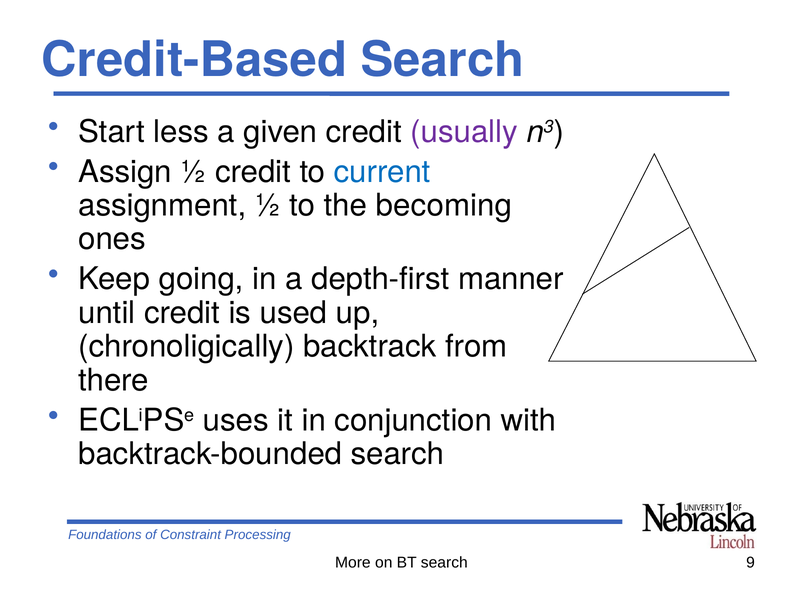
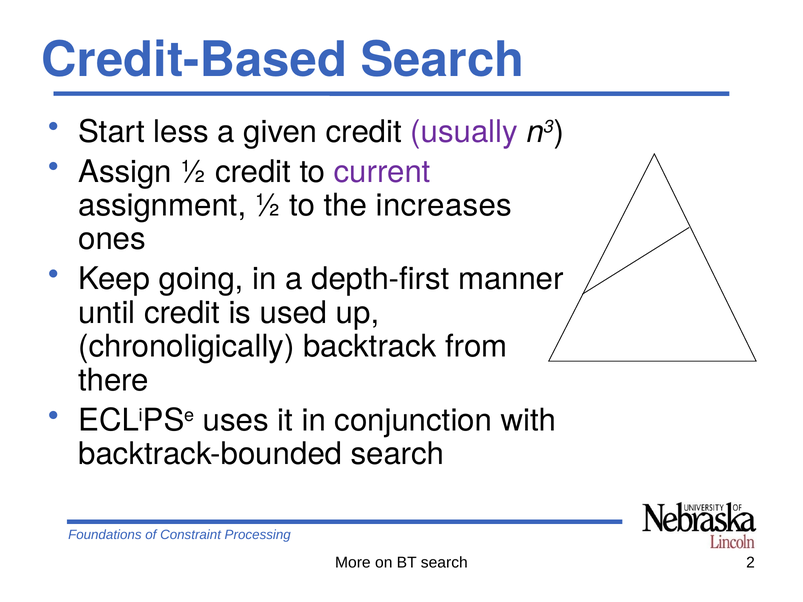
current colour: blue -> purple (382, 172)
becoming: becoming -> increases (444, 206)
9: 9 -> 2 (750, 563)
